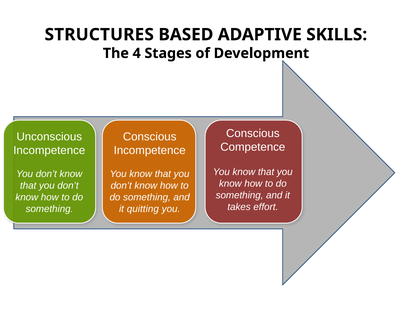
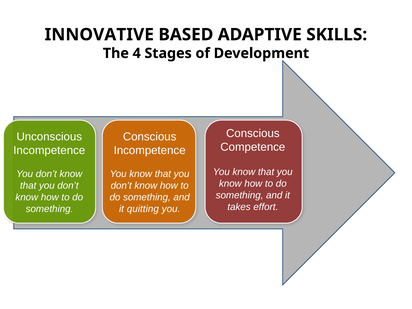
STRUCTURES: STRUCTURES -> INNOVATIVE (99, 35)
